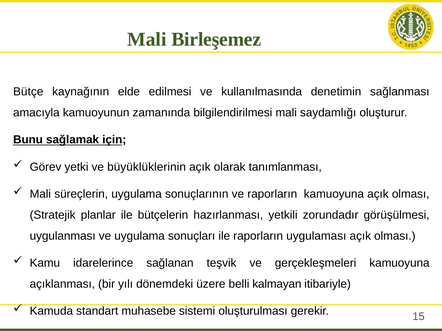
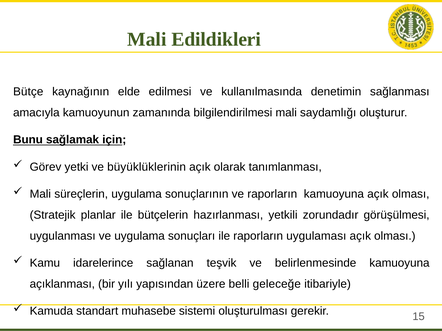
Birleşemez: Birleşemez -> Edildikleri (216, 40)
gerçekleşmeleri: gerçekleşmeleri -> belirlenmesinde (316, 263)
dönemdeki: dönemdeki -> yapısından (165, 284)
kalmayan: kalmayan -> geleceğe (277, 284)
